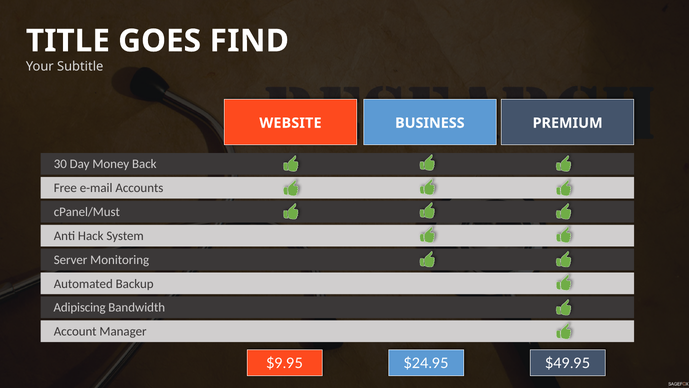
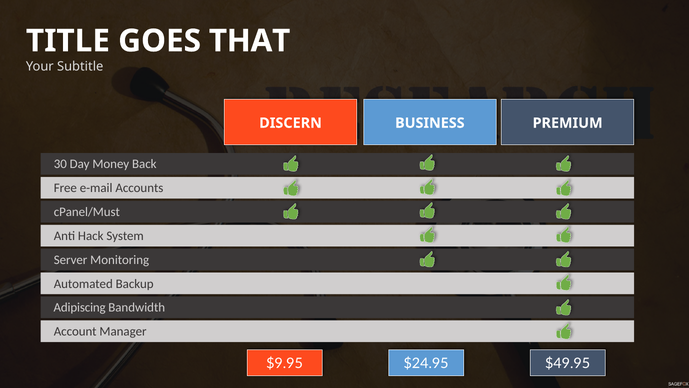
FIND: FIND -> THAT (250, 41)
WEBSITE: WEBSITE -> DISCERN (291, 123)
